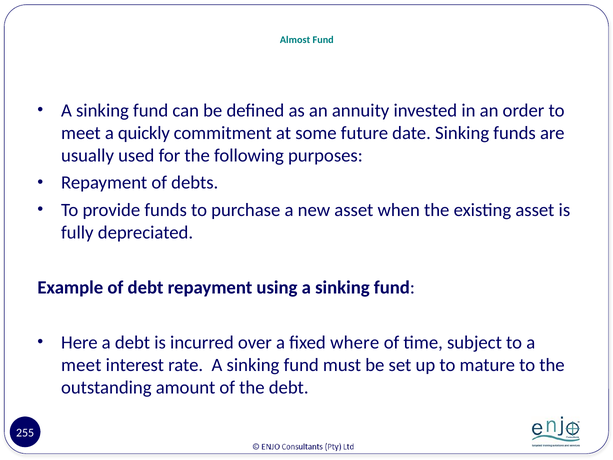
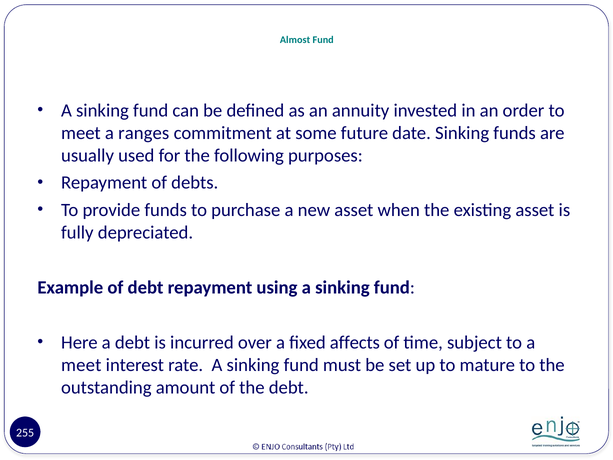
quickly: quickly -> ranges (144, 133)
where: where -> affects (355, 342)
